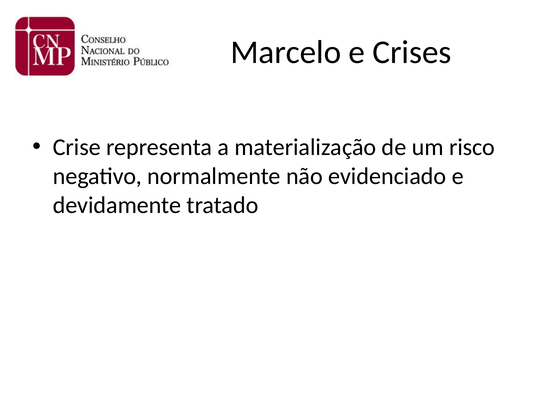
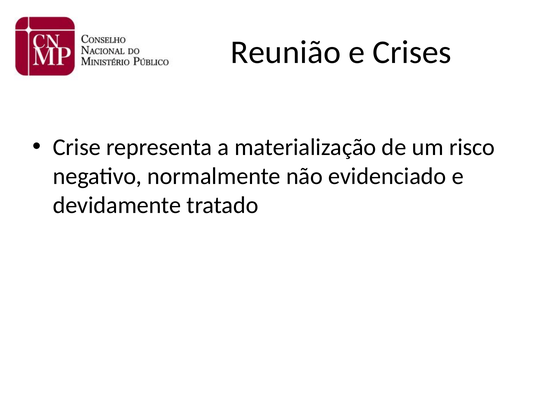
Marcelo: Marcelo -> Reunião (286, 52)
